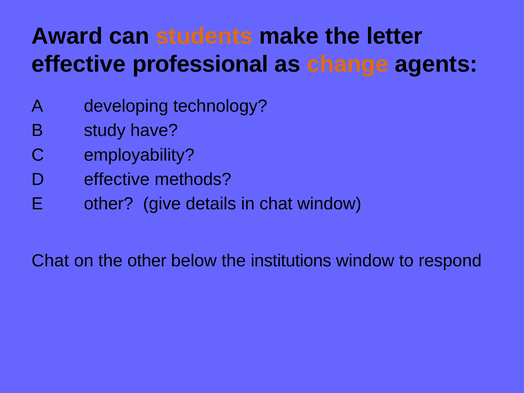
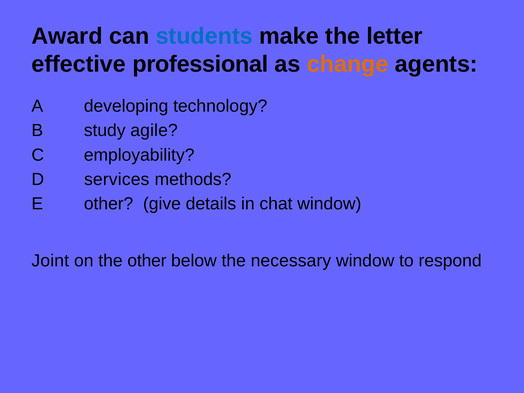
students colour: orange -> blue (204, 36)
have: have -> agile (154, 130)
D effective: effective -> services (117, 179)
Chat: Chat -> Joint (50, 261)
institutions: institutions -> necessary (291, 261)
